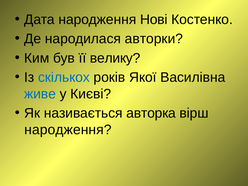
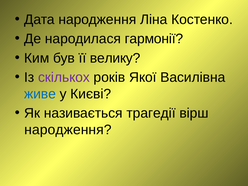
Нові: Нові -> Ліна (154, 20)
авторки: авторки -> гармонії (154, 39)
скількох colour: blue -> purple (64, 77)
авторка: авторка -> трагедії (151, 113)
